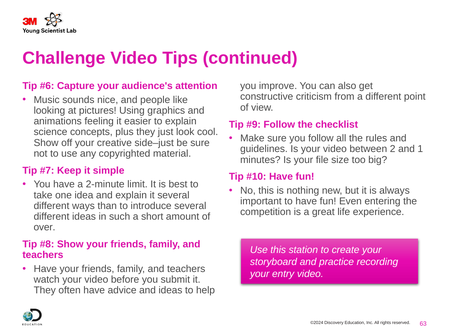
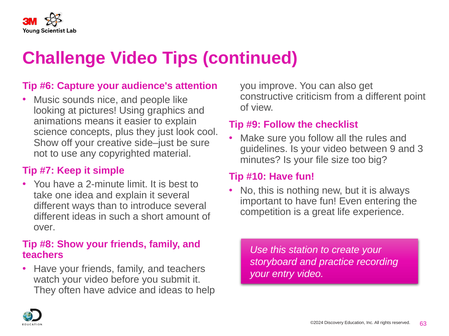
feeling: feeling -> means (99, 122)
2: 2 -> 9 (393, 149)
1: 1 -> 3 (420, 149)
